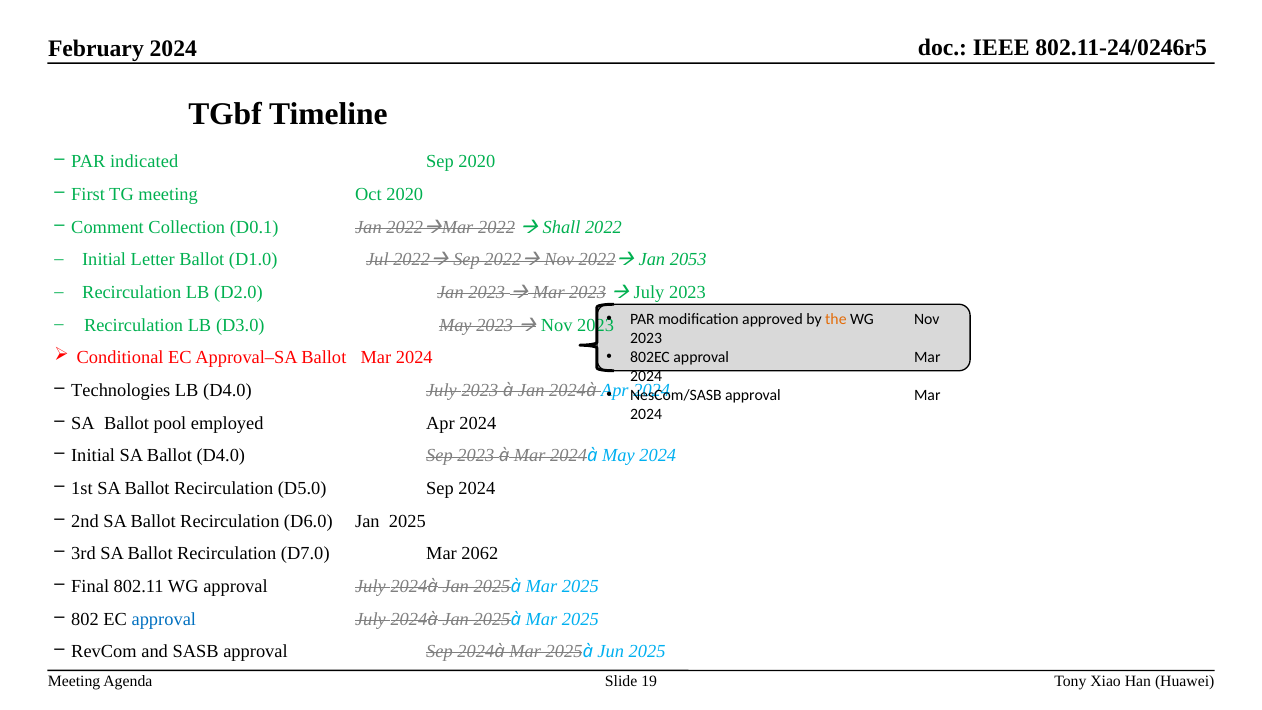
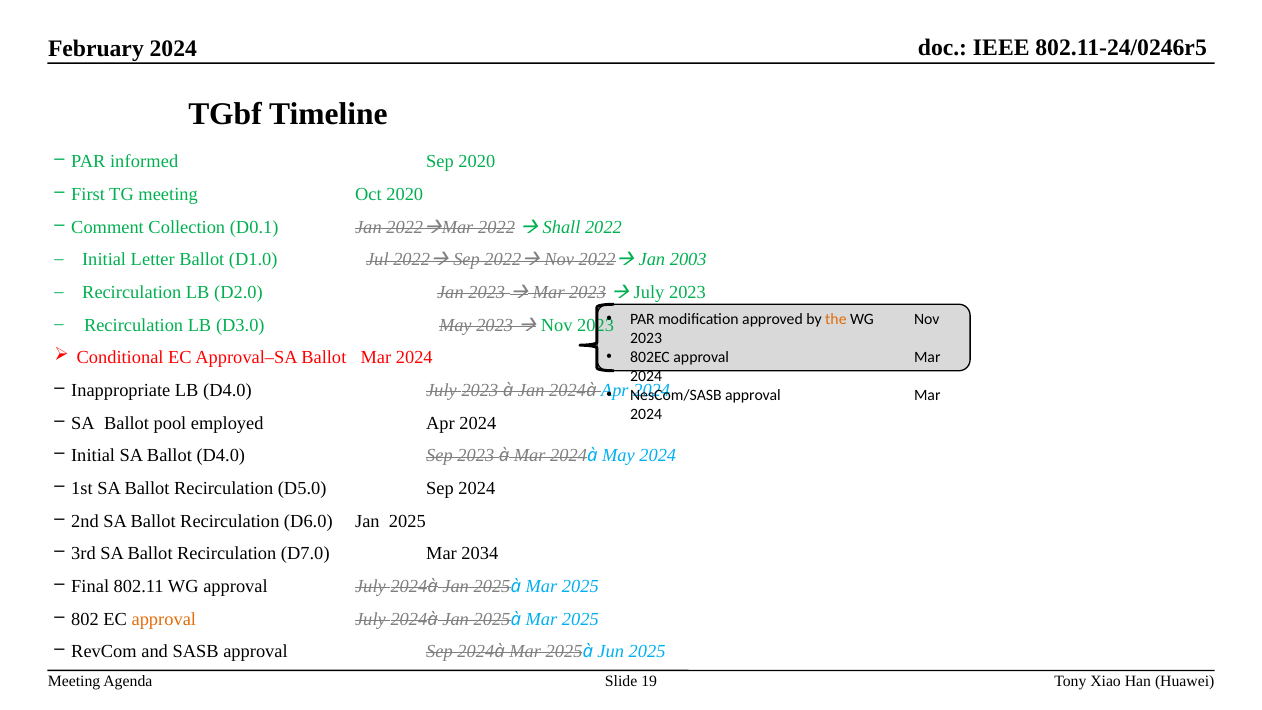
indicated: indicated -> informed (144, 162)
2053: 2053 -> 2003 (688, 260)
Technologies: Technologies -> Inappropriate (121, 390)
2062: 2062 -> 2034 (480, 554)
approval colour: blue -> orange (164, 619)
